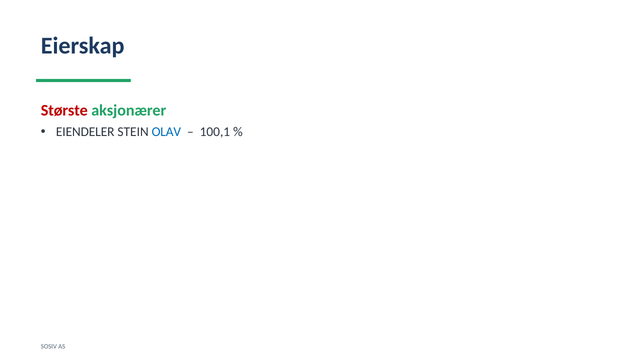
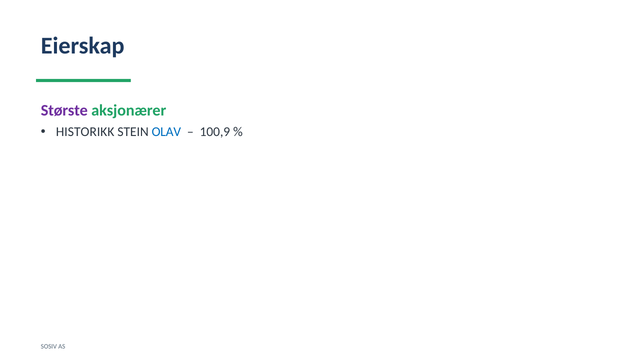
Største colour: red -> purple (64, 111)
EIENDELER: EIENDELER -> HISTORIKK (85, 132)
100,1: 100,1 -> 100,9 (215, 132)
